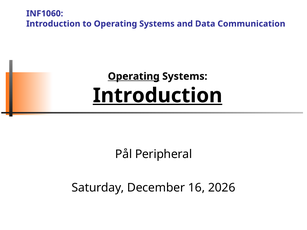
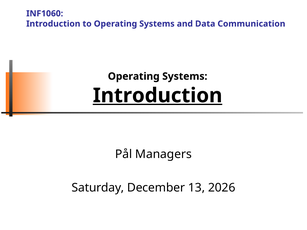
Operating underline: present -> none (134, 76)
Peripheral: Peripheral -> Managers (163, 154)
16: 16 -> 13 (197, 188)
